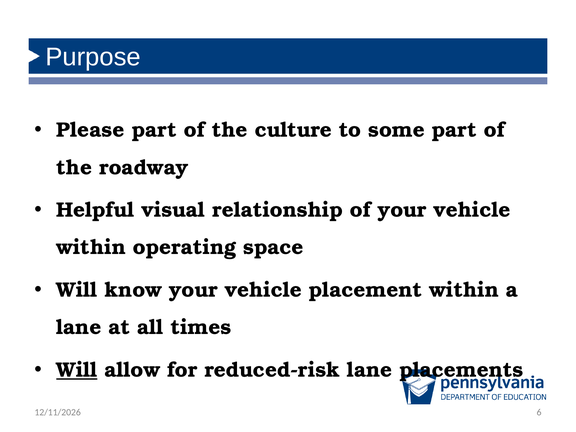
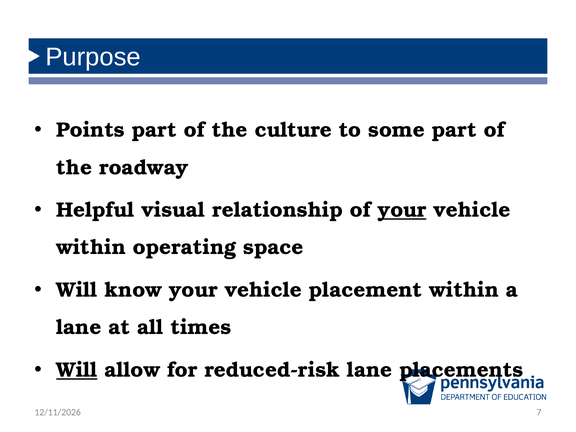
Please: Please -> Points (90, 130)
your underline: none -> present (402, 210)
6: 6 -> 7 (539, 412)
